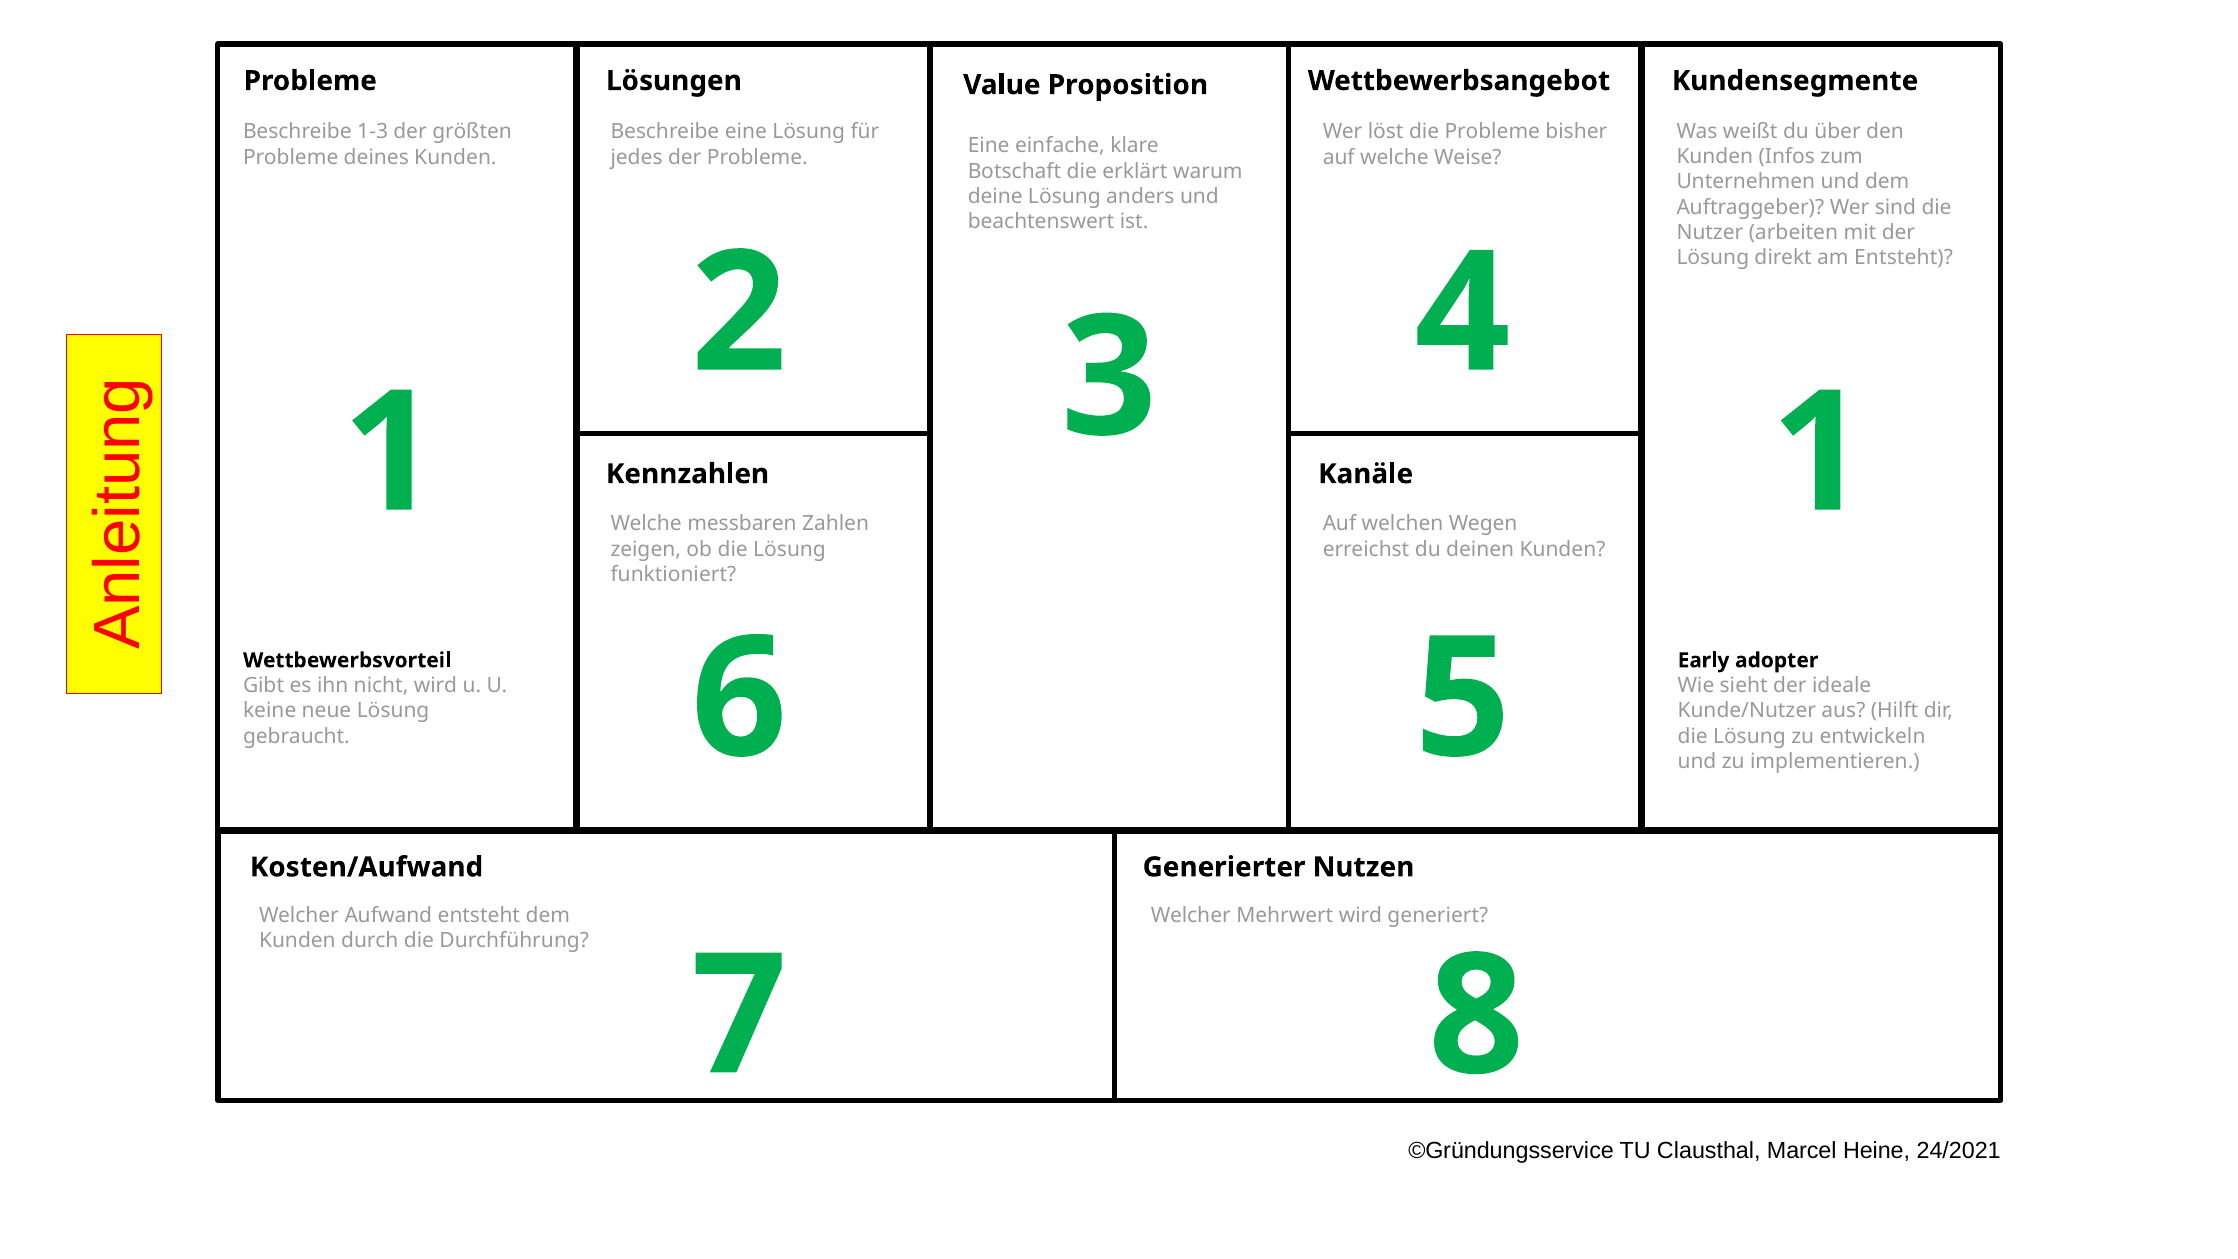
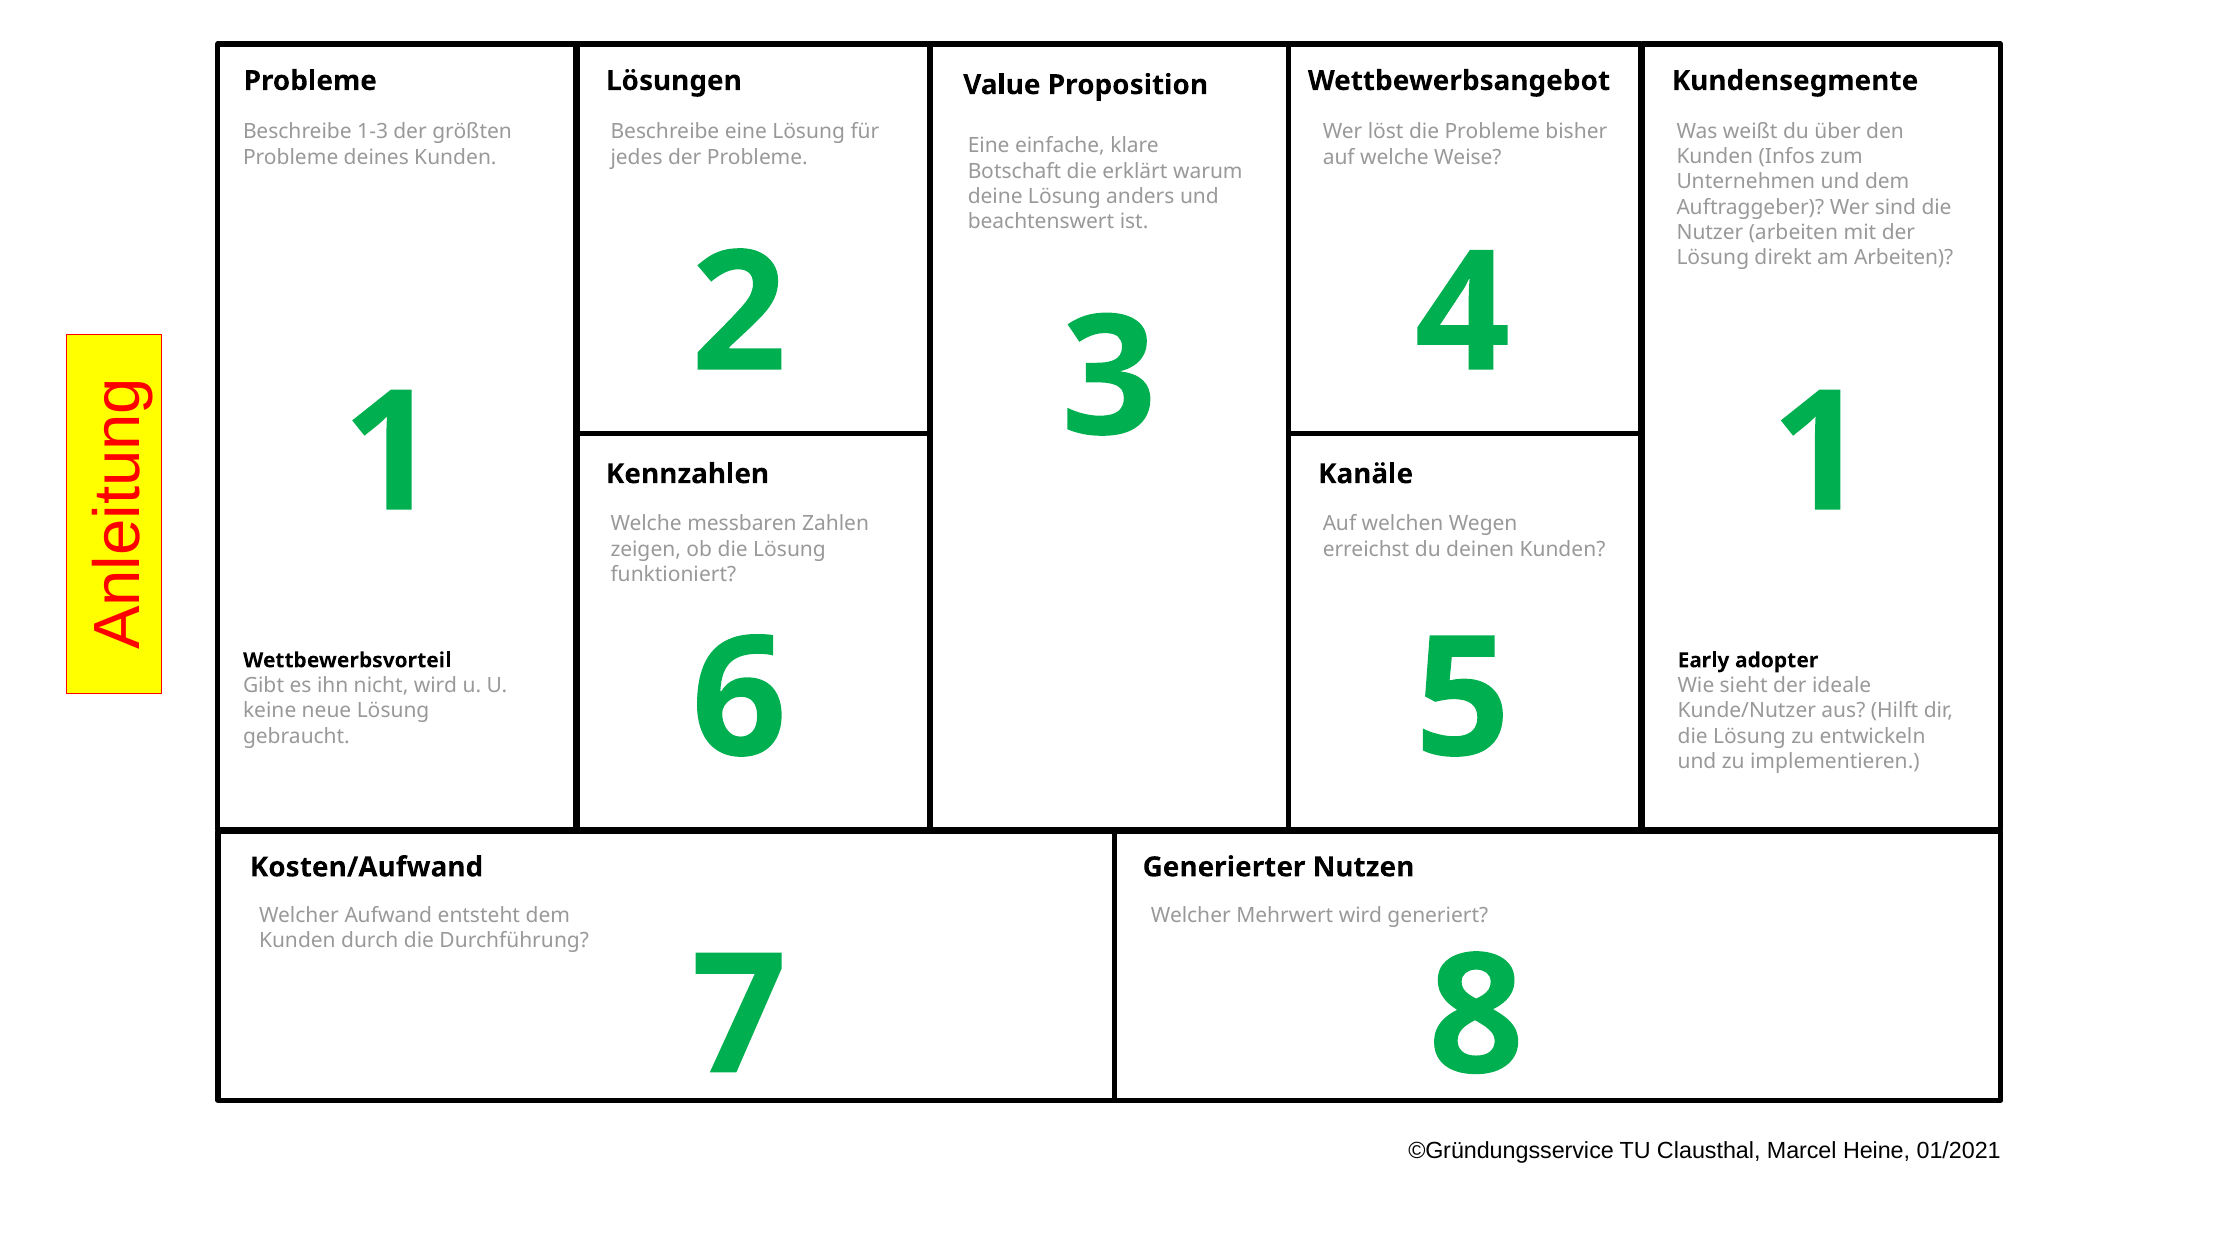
am Entsteht: Entsteht -> Arbeiten (1904, 258)
24/2021: 24/2021 -> 01/2021 (1959, 1151)
